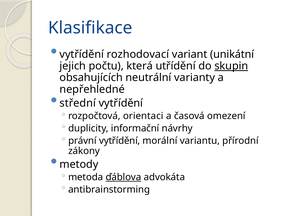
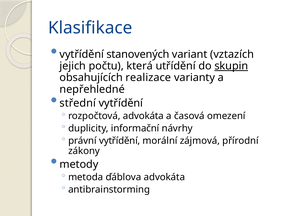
rozhodovací: rozhodovací -> stanovených (138, 54)
unikátní: unikátní -> vztazích (232, 54)
neutrální: neutrální -> realizace (148, 78)
rozpočtová orientaci: orientaci -> advokáta (143, 116)
variantu: variantu -> zájmová (200, 141)
ďáblova underline: present -> none (123, 177)
